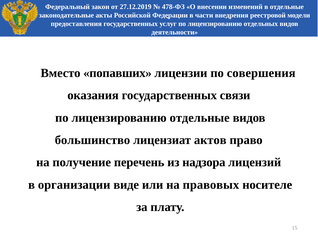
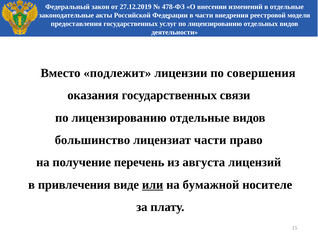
попавших: попавших -> подлежит (117, 73)
лицензиат актов: актов -> части (210, 140)
надзора: надзора -> августа (204, 162)
организации: организации -> привлечения (74, 184)
или underline: none -> present (153, 184)
правовых: правовых -> бумажной (211, 184)
